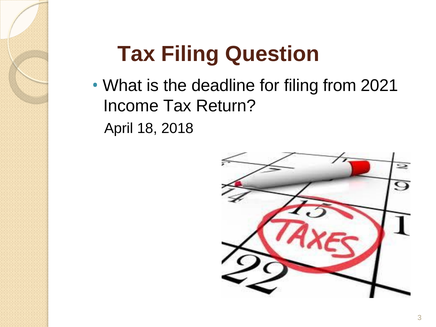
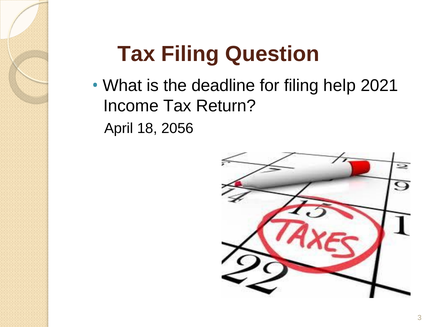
from: from -> help (339, 86)
2018: 2018 -> 2056 (177, 128)
